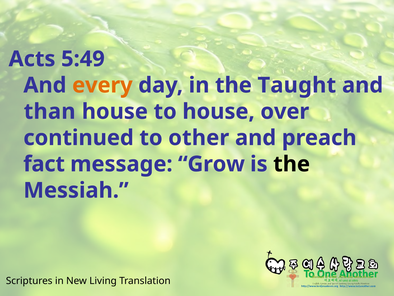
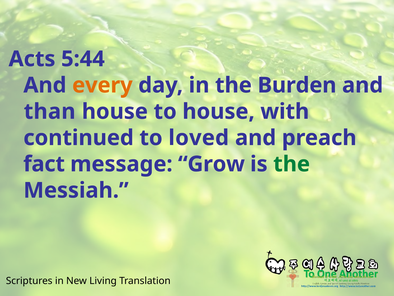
5:49: 5:49 -> 5:44 (83, 59)
Taught: Taught -> Burden (297, 85)
over: over -> with (285, 111)
other: other -> loved (199, 138)
the colour: black -> green (292, 164)
